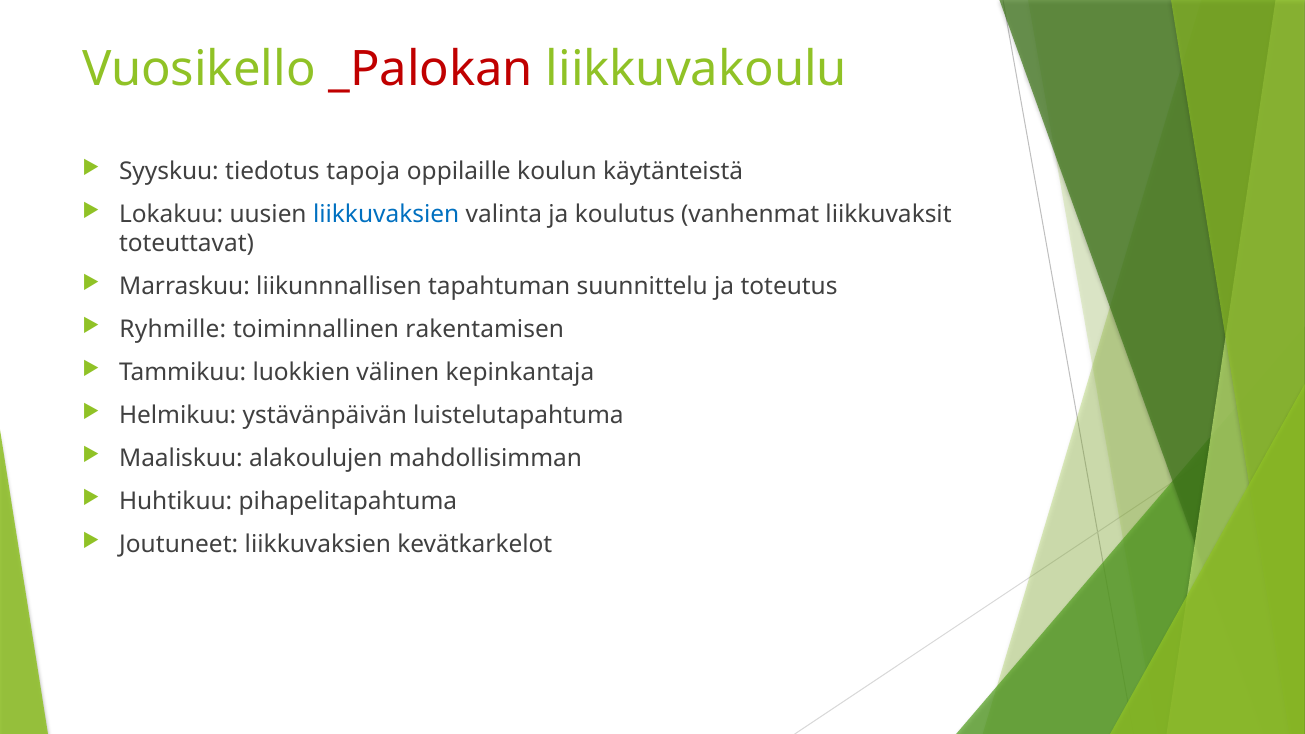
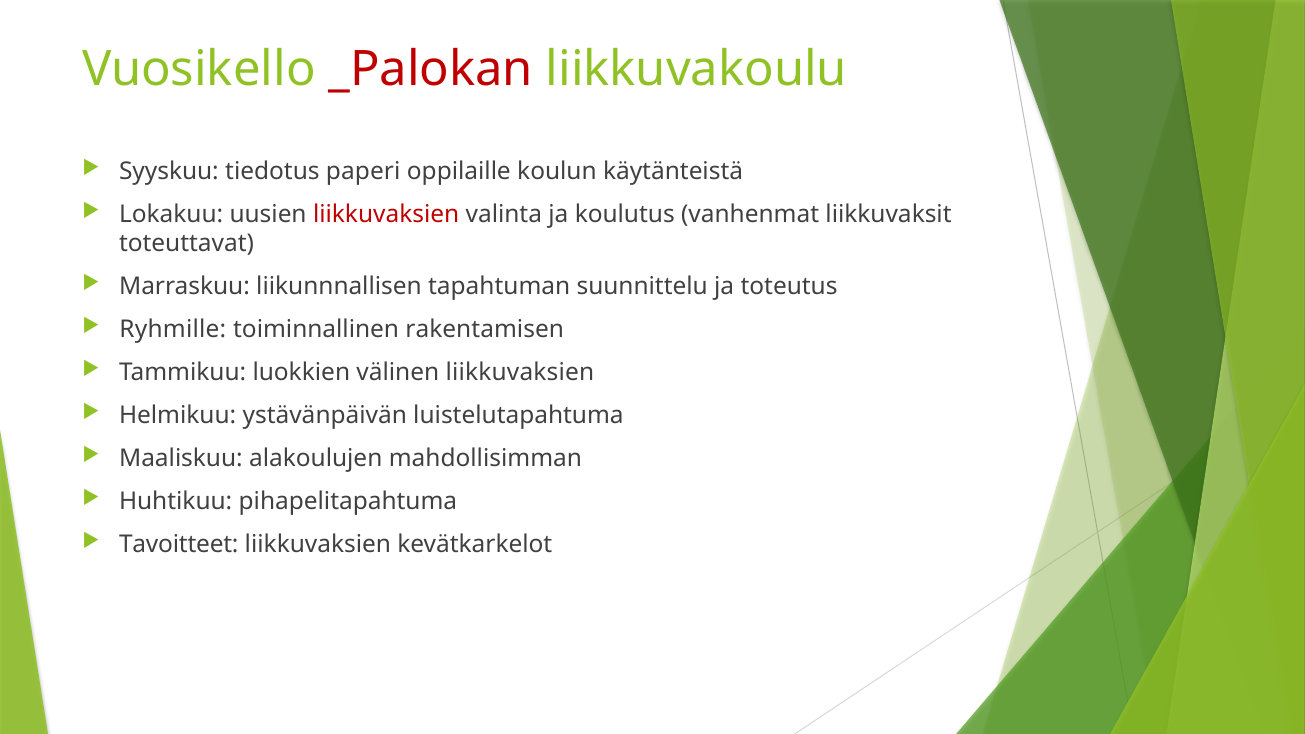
tapoja: tapoja -> paperi (363, 171)
liikkuvaksien colour: blue -> red (386, 214)
välinen kepinkantaja: kepinkantaja -> liikkuvaksien (520, 372)
Joutuneet: Joutuneet -> Tavoitteet (179, 544)
